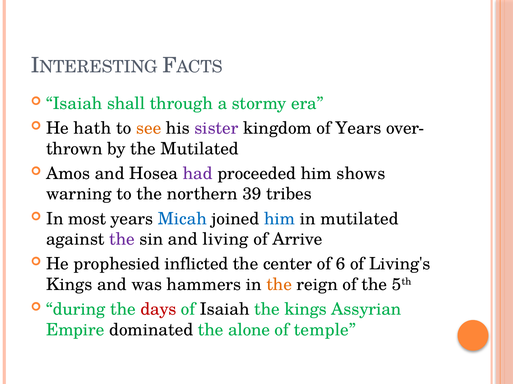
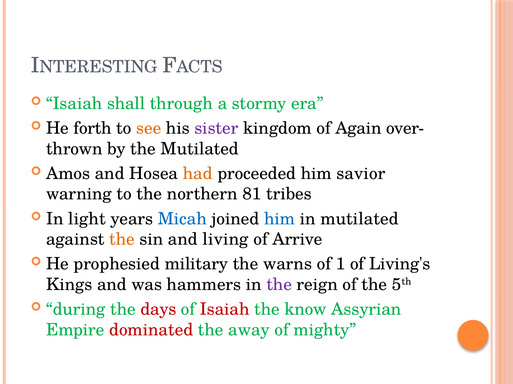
hath: hath -> forth (93, 129)
of Years: Years -> Again (358, 129)
had colour: purple -> orange (198, 174)
shows: shows -> savior (361, 174)
39: 39 -> 81 (252, 194)
most: most -> light (87, 219)
the colour: purple -> orange (122, 240)
inflicted: inflicted -> military (196, 265)
center: center -> warns (288, 265)
6: 6 -> 1 (341, 265)
the colour: orange -> purple (279, 285)
Isaiah colour: black -> red (225, 310)
the kings: kings -> know (306, 310)
dominated colour: black -> red (151, 330)
alone: alone -> away (249, 330)
temple: temple -> mighty (325, 330)
